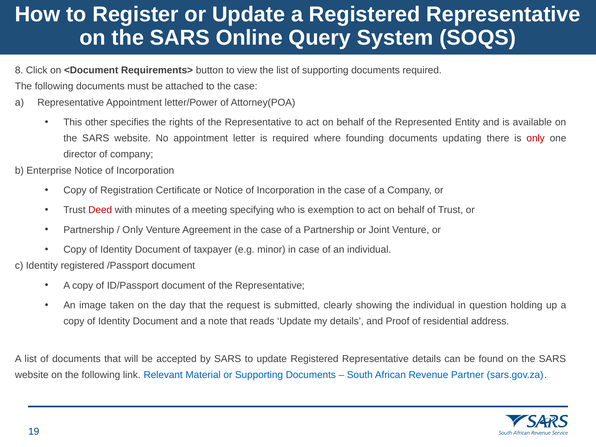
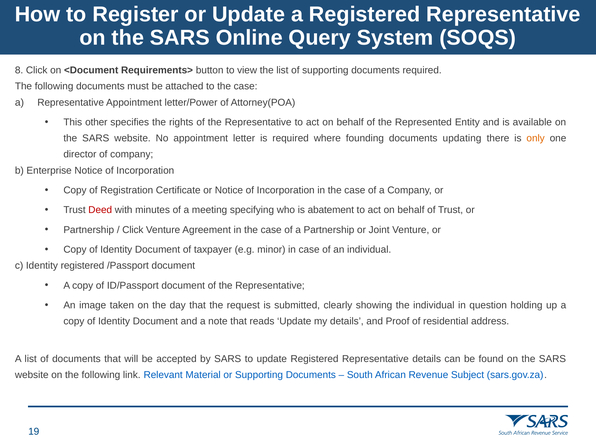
only colour: red -> orange (536, 138)
exemption: exemption -> abatement (331, 210)
Only: Only -> Click (133, 230)
Partner: Partner -> Subject (468, 375)
